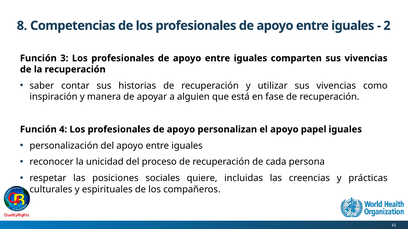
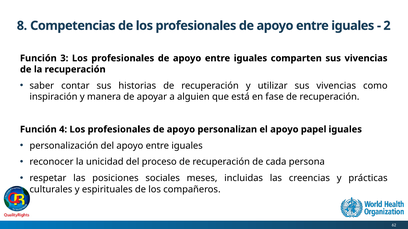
quiere: quiere -> meses (202, 179)
